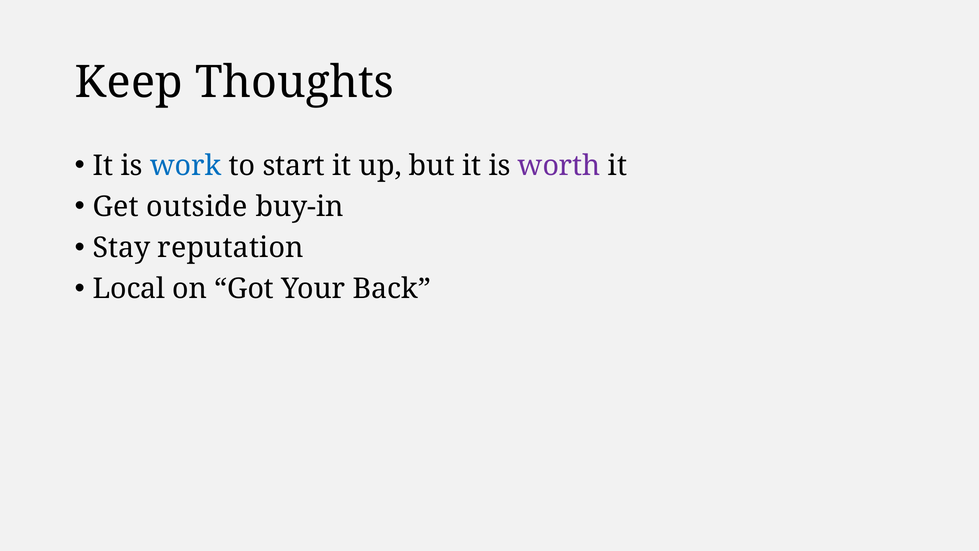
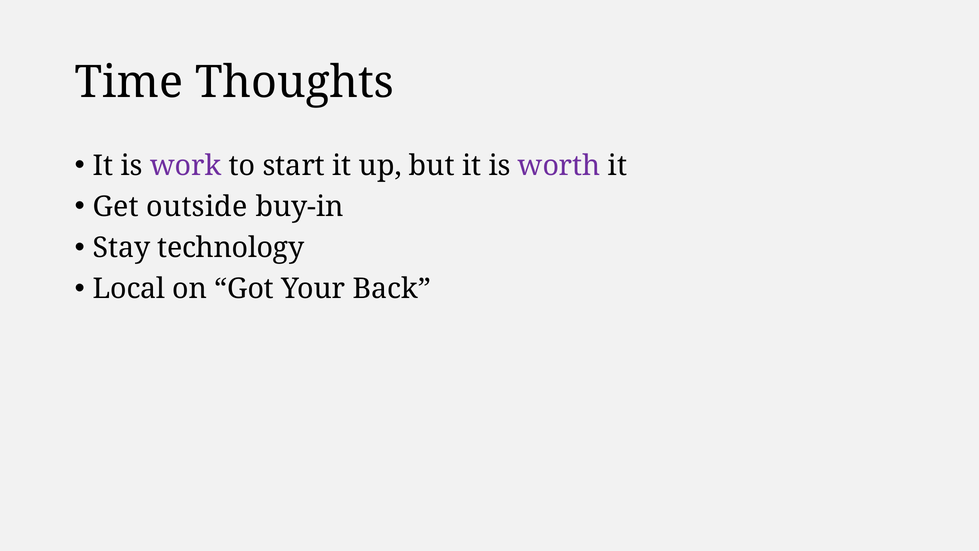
Keep: Keep -> Time (129, 82)
work colour: blue -> purple (186, 166)
reputation: reputation -> technology (231, 248)
